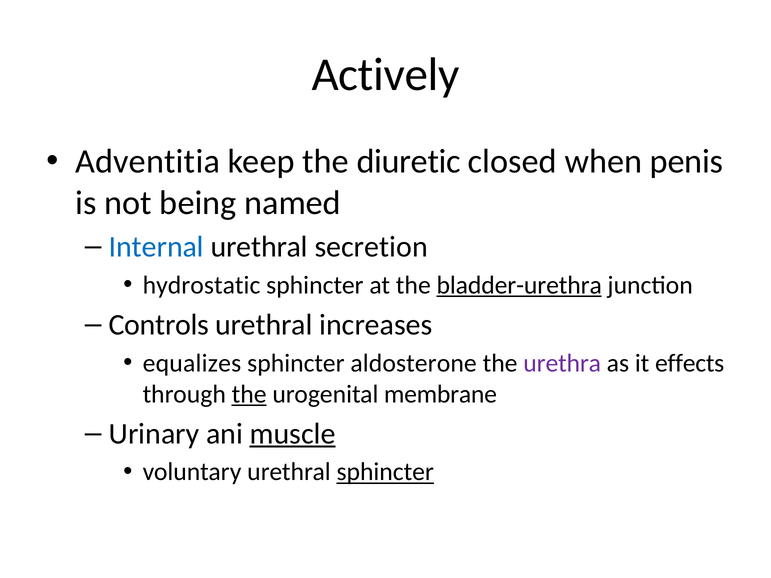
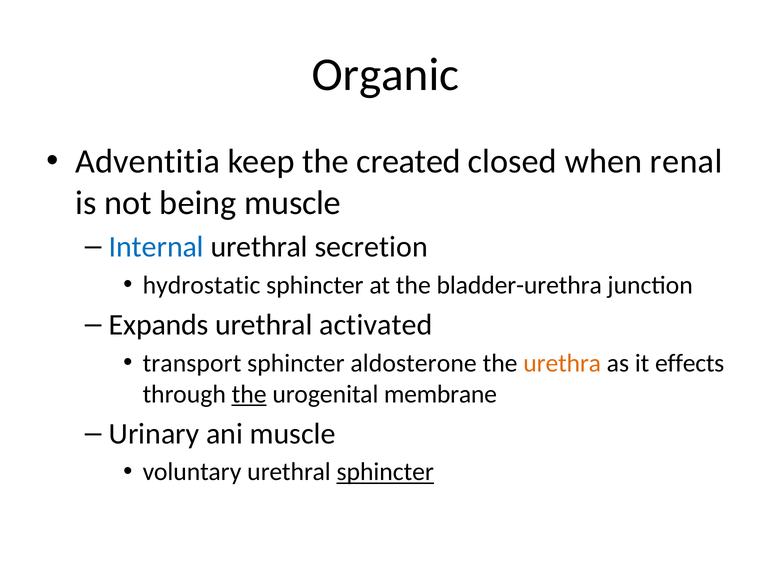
Actively: Actively -> Organic (385, 75)
diuretic: diuretic -> created (409, 162)
penis: penis -> renal (686, 162)
being named: named -> muscle (293, 203)
bladder-urethra underline: present -> none (519, 285)
Controls: Controls -> Expands (159, 325)
increases: increases -> activated (376, 325)
equalizes: equalizes -> transport (192, 363)
urethra colour: purple -> orange (562, 363)
muscle underline: present -> none (293, 434)
